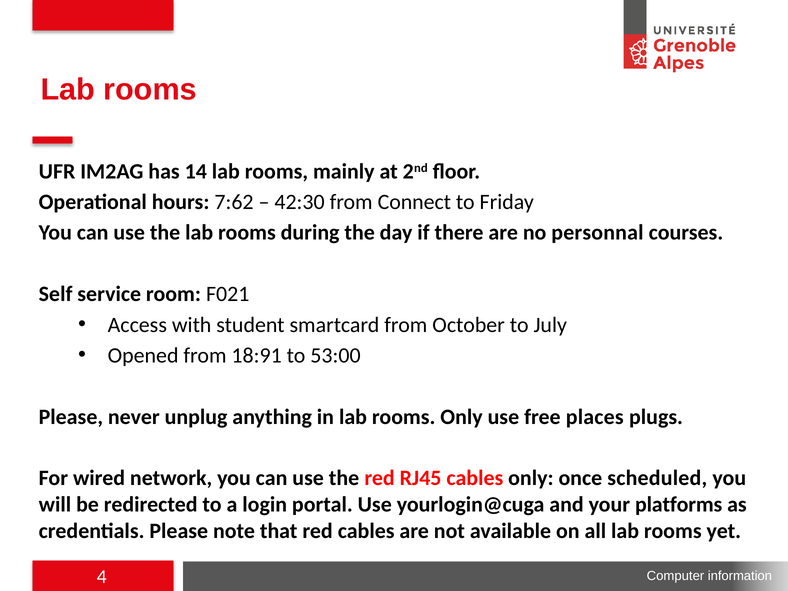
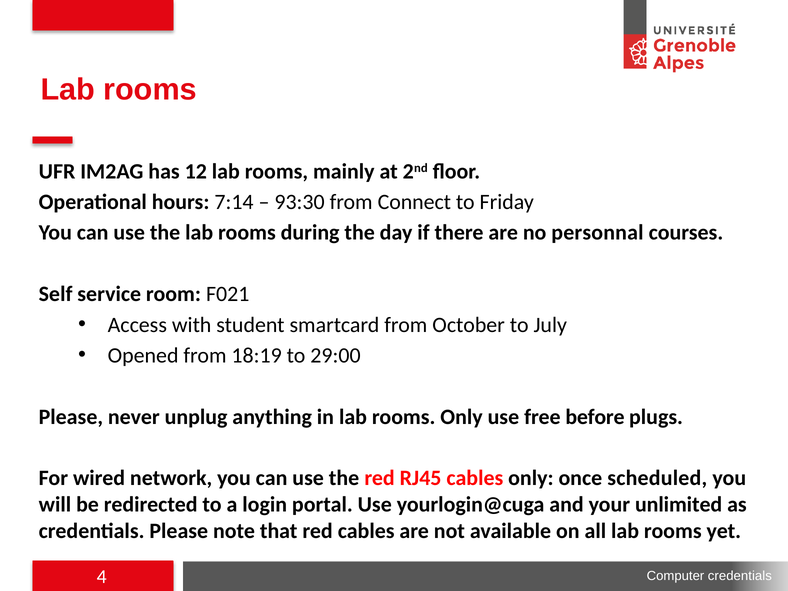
14: 14 -> 12 (196, 171)
7:62: 7:62 -> 7:14 (234, 202)
42:30: 42:30 -> 93:30 (300, 202)
18:91: 18:91 -> 18:19 (257, 356)
53:00: 53:00 -> 29:00 (335, 356)
places: places -> before (595, 417)
platforms: platforms -> unlimited (679, 505)
Computer information: information -> credentials (740, 576)
